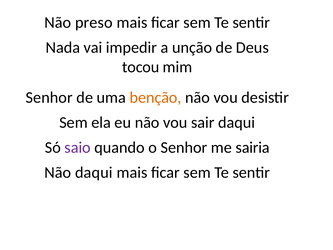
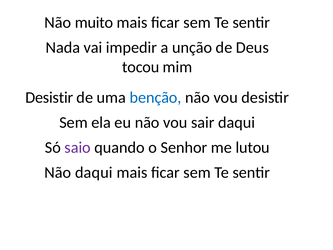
preso: preso -> muito (94, 22)
Senhor: Senhor -> Desistir (49, 97)
benção colour: orange -> blue (156, 97)
sairia: sairia -> lutou (253, 147)
